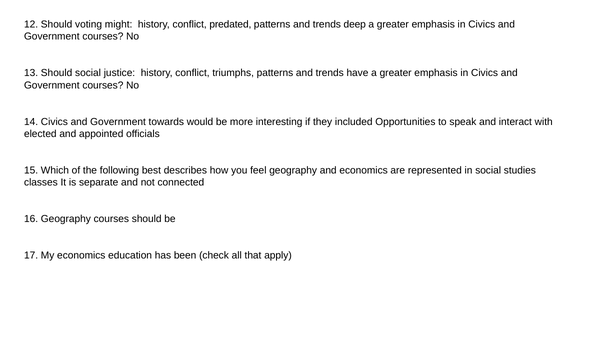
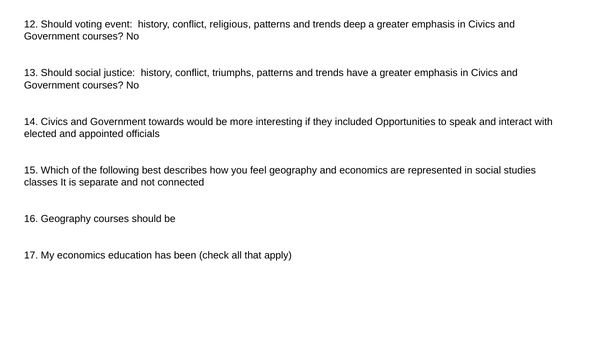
might: might -> event (119, 24)
predated: predated -> religious (230, 24)
